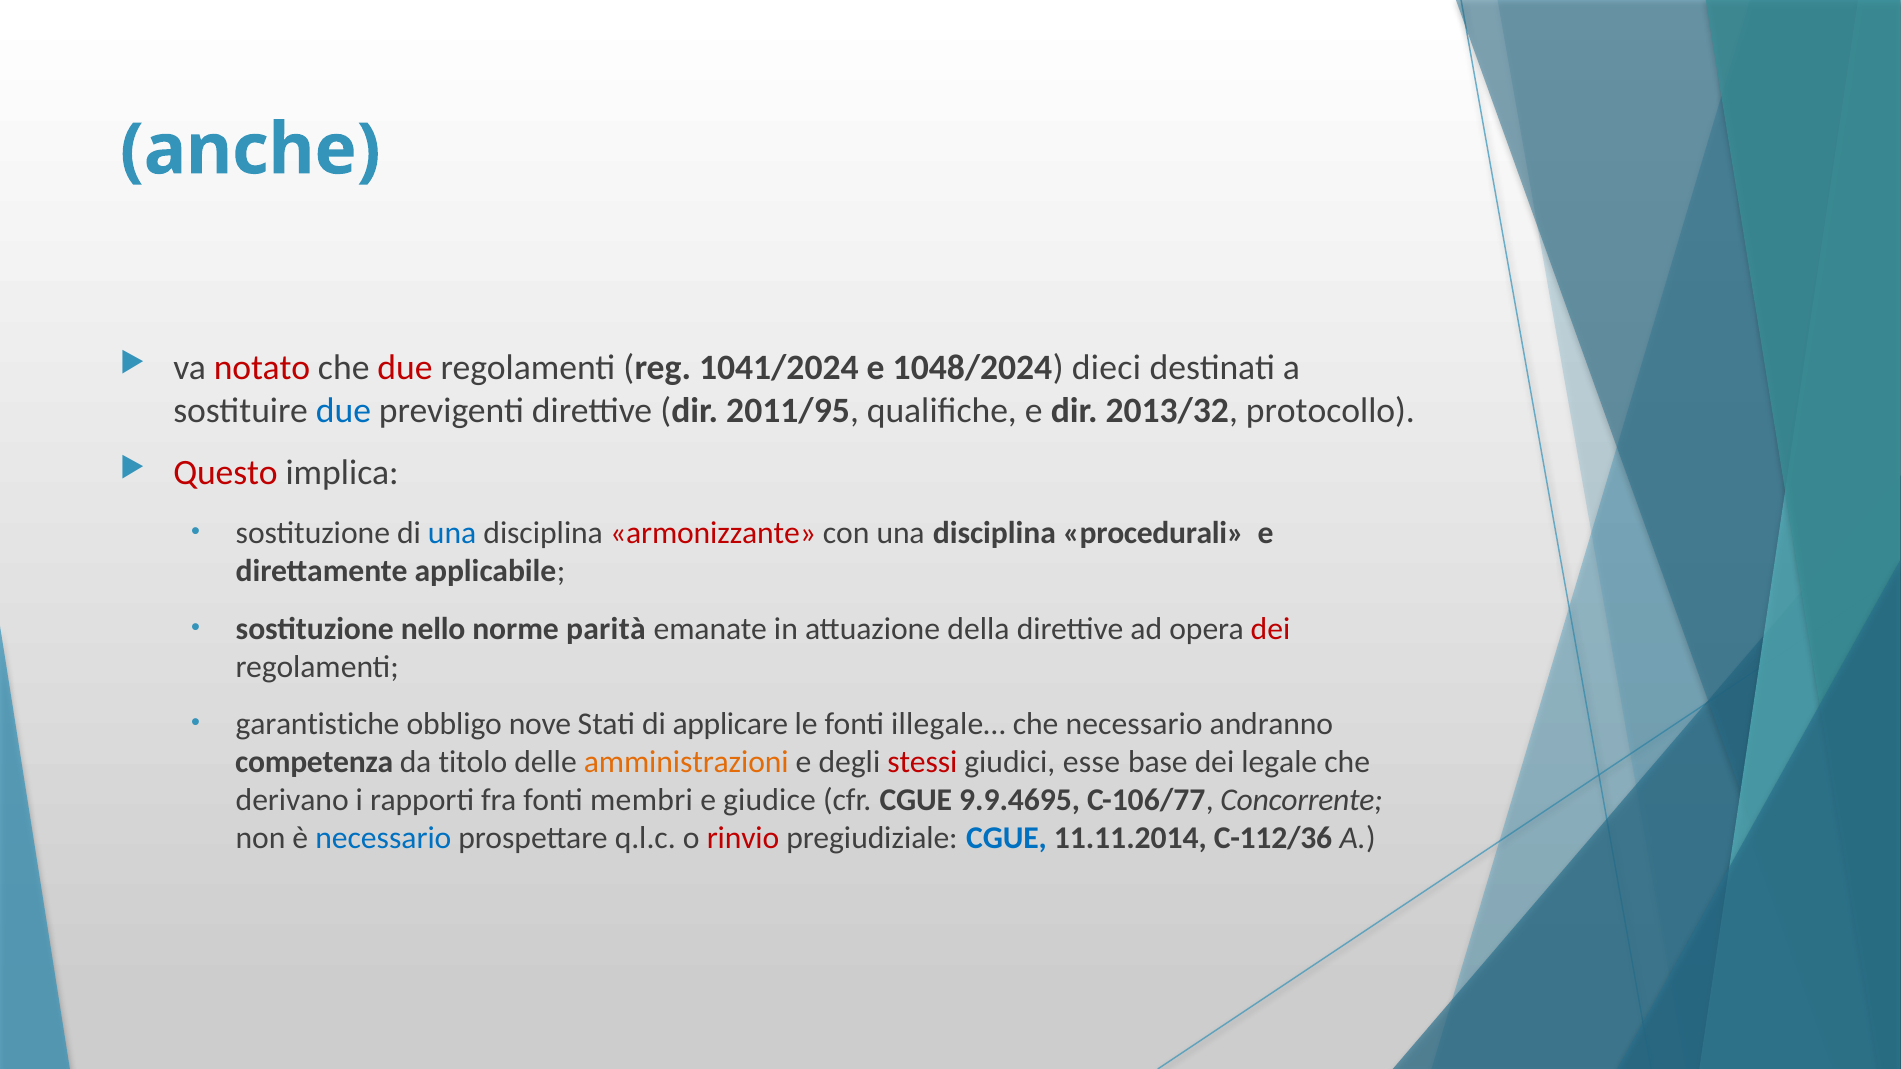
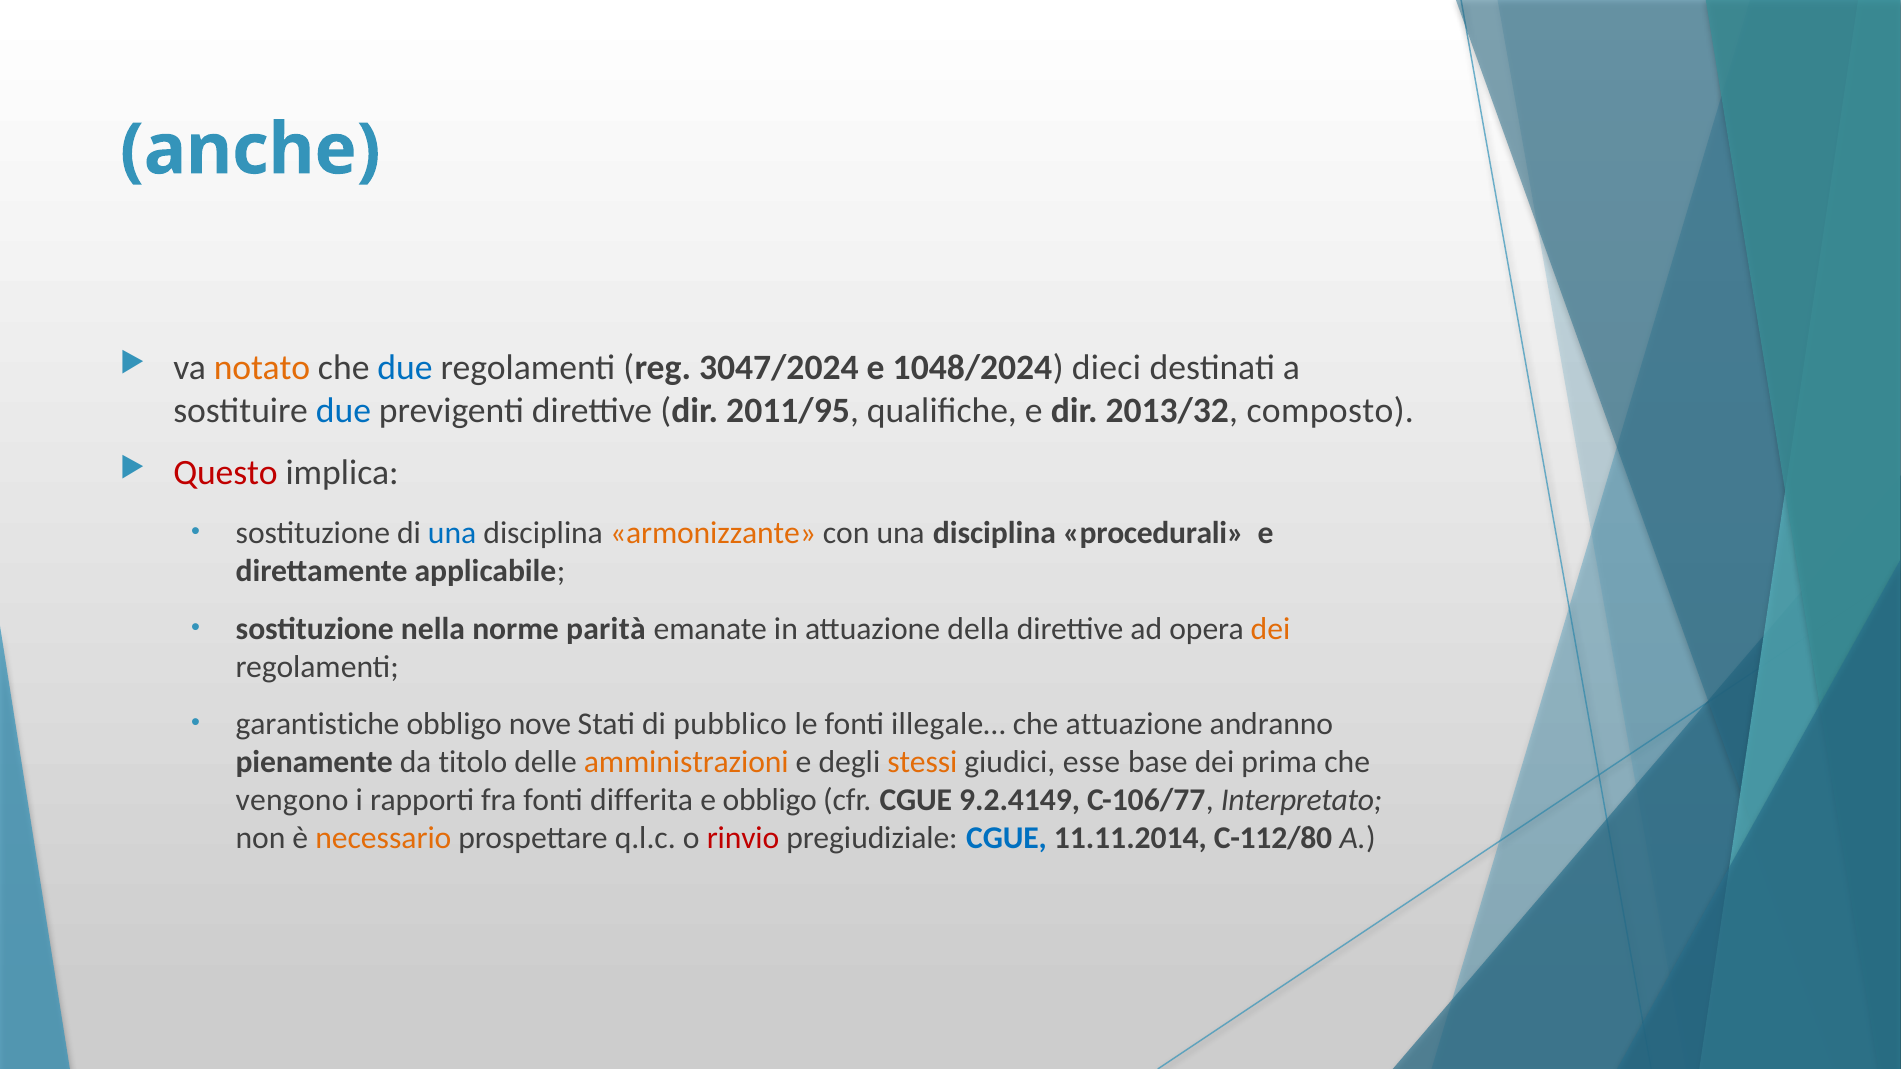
notato colour: red -> orange (262, 368)
due colour: red -> blue (405, 368)
1041/2024: 1041/2024 -> 3047/2024 (779, 368)
protocollo: protocollo -> composto (1330, 411)
armonizzante colour: red -> orange (713, 533)
nello: nello -> nella (433, 629)
dei colour: red -> orange (1271, 629)
applicare: applicare -> pubblico (730, 725)
che necessario: necessario -> attuazione (1134, 725)
competenza: competenza -> pienamente (314, 762)
stessi colour: red -> orange (922, 762)
legale: legale -> prima (1279, 762)
derivano: derivano -> vengono (292, 800)
membri: membri -> differita (642, 800)
e giudice: giudice -> obbligo (770, 800)
9.9.4695: 9.9.4695 -> 9.2.4149 (1020, 800)
Concorrente: Concorrente -> Interpretato (1302, 800)
necessario colour: blue -> orange (383, 838)
C-112/36: C-112/36 -> C-112/80 (1273, 838)
